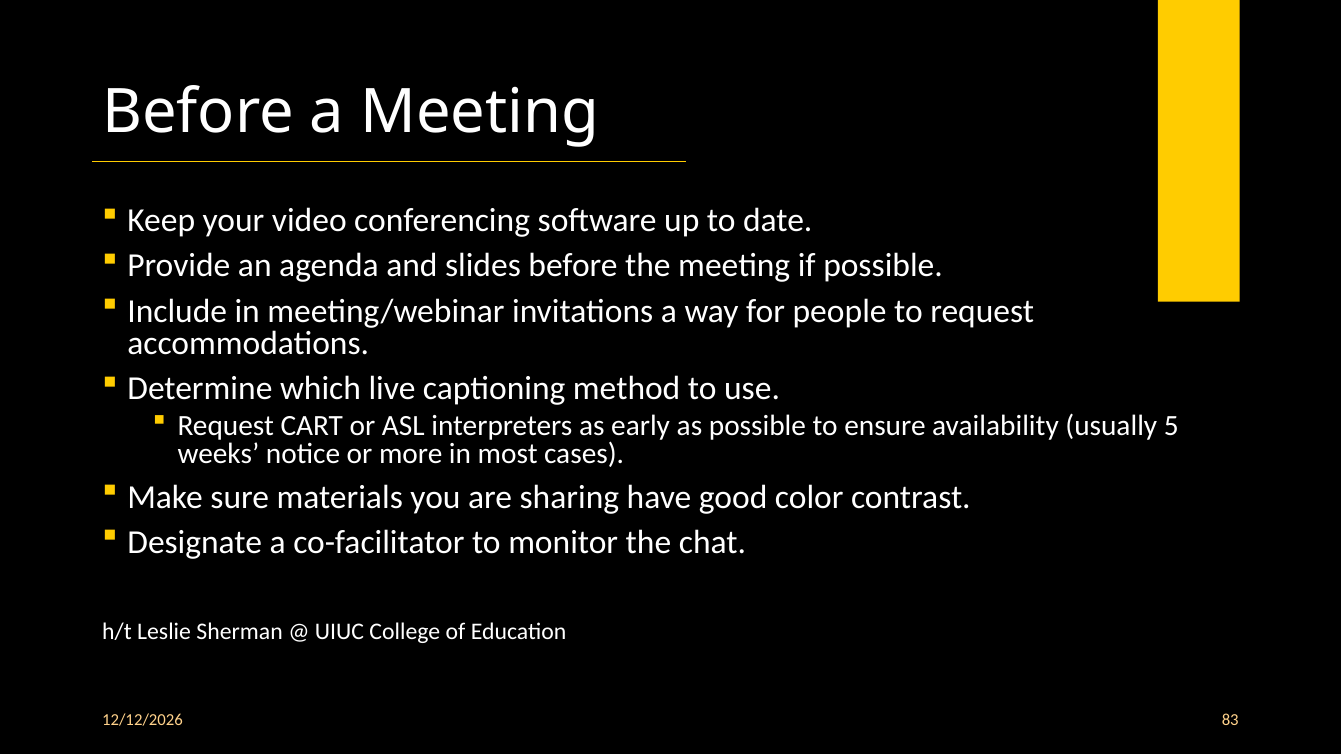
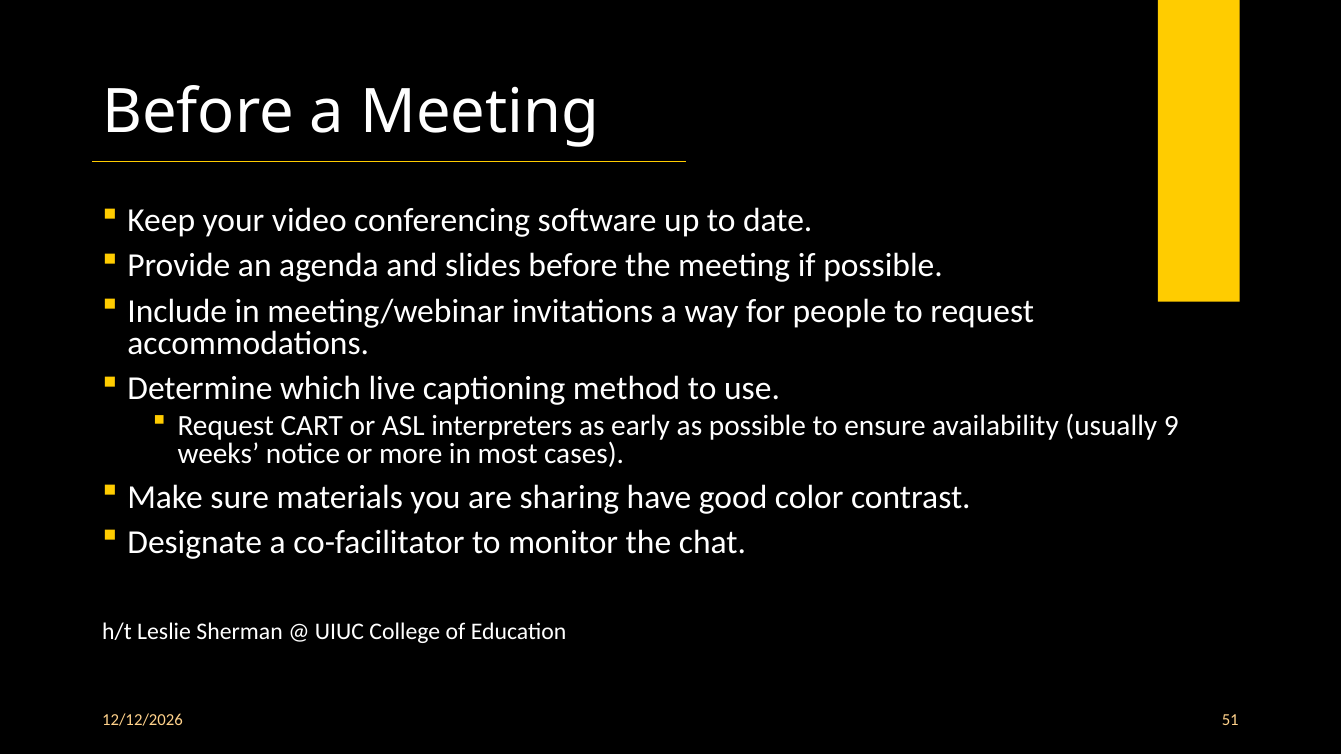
5: 5 -> 9 (1171, 426)
83: 83 -> 51 (1230, 720)
